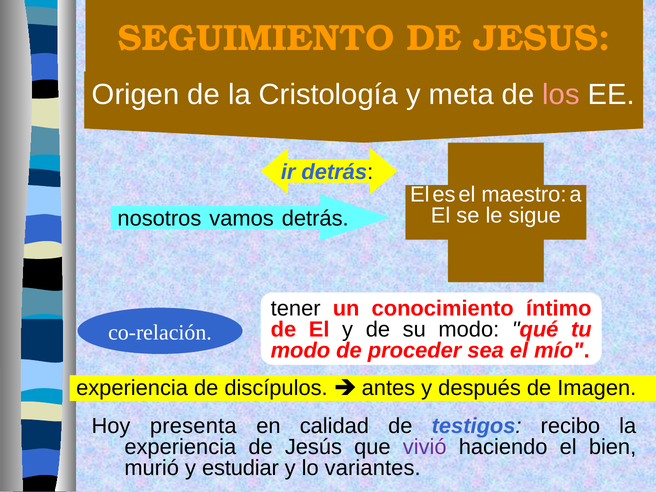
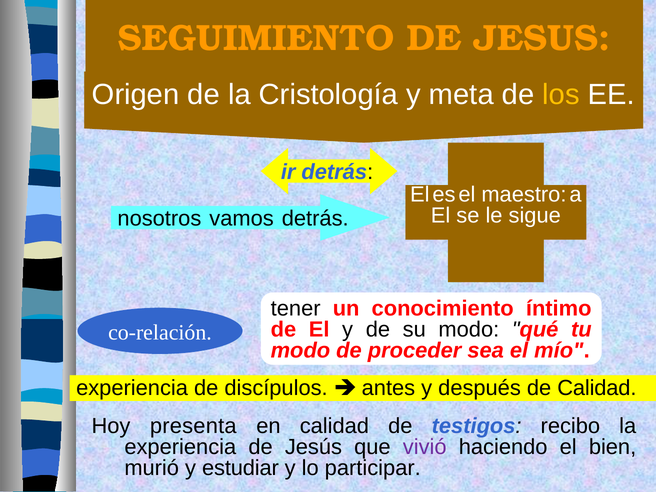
los colour: pink -> yellow (561, 94)
de Imagen: Imagen -> Calidad (597, 388)
variantes: variantes -> participar (373, 468)
